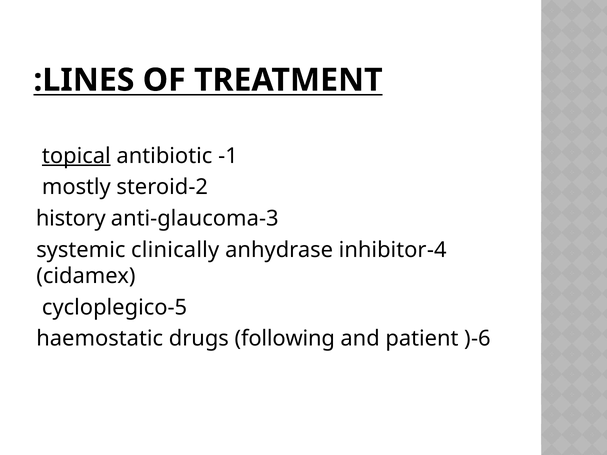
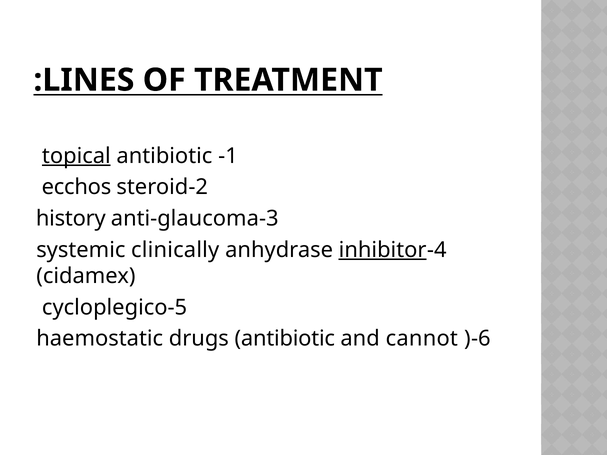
mostly: mostly -> ecchos (76, 187)
inhibitor underline: none -> present (383, 250)
drugs following: following -> antibiotic (285, 339)
patient: patient -> cannot (422, 339)
